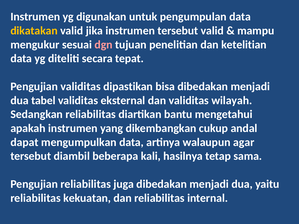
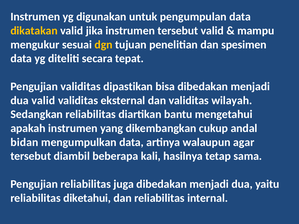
dgn colour: pink -> yellow (104, 45)
ketelitian: ketelitian -> spesimen (244, 45)
dua tabel: tabel -> valid (43, 100)
dapat: dapat -> bidan (24, 142)
kekuatan: kekuatan -> diketahui (87, 198)
